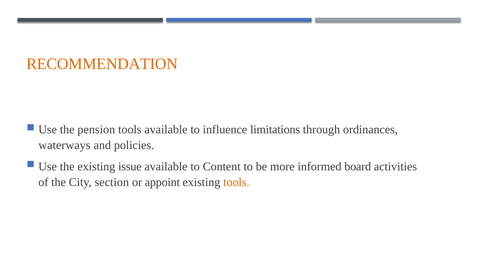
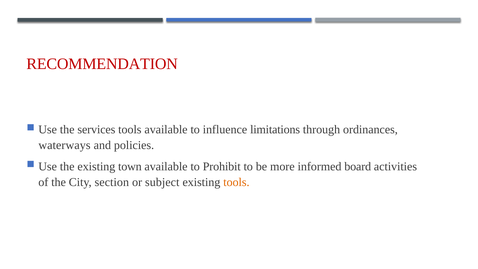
RECOMMENDATION colour: orange -> red (102, 64)
pension: pension -> services (96, 130)
issue: issue -> town (130, 166)
Content: Content -> Prohibit (222, 166)
appoint: appoint -> subject (162, 182)
